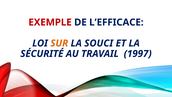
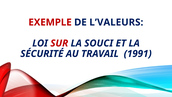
L’EFFICACE: L’EFFICACE -> L’VALEURS (116, 22)
SUR colour: orange -> red (59, 43)
1997: 1997 -> 1991 (138, 54)
